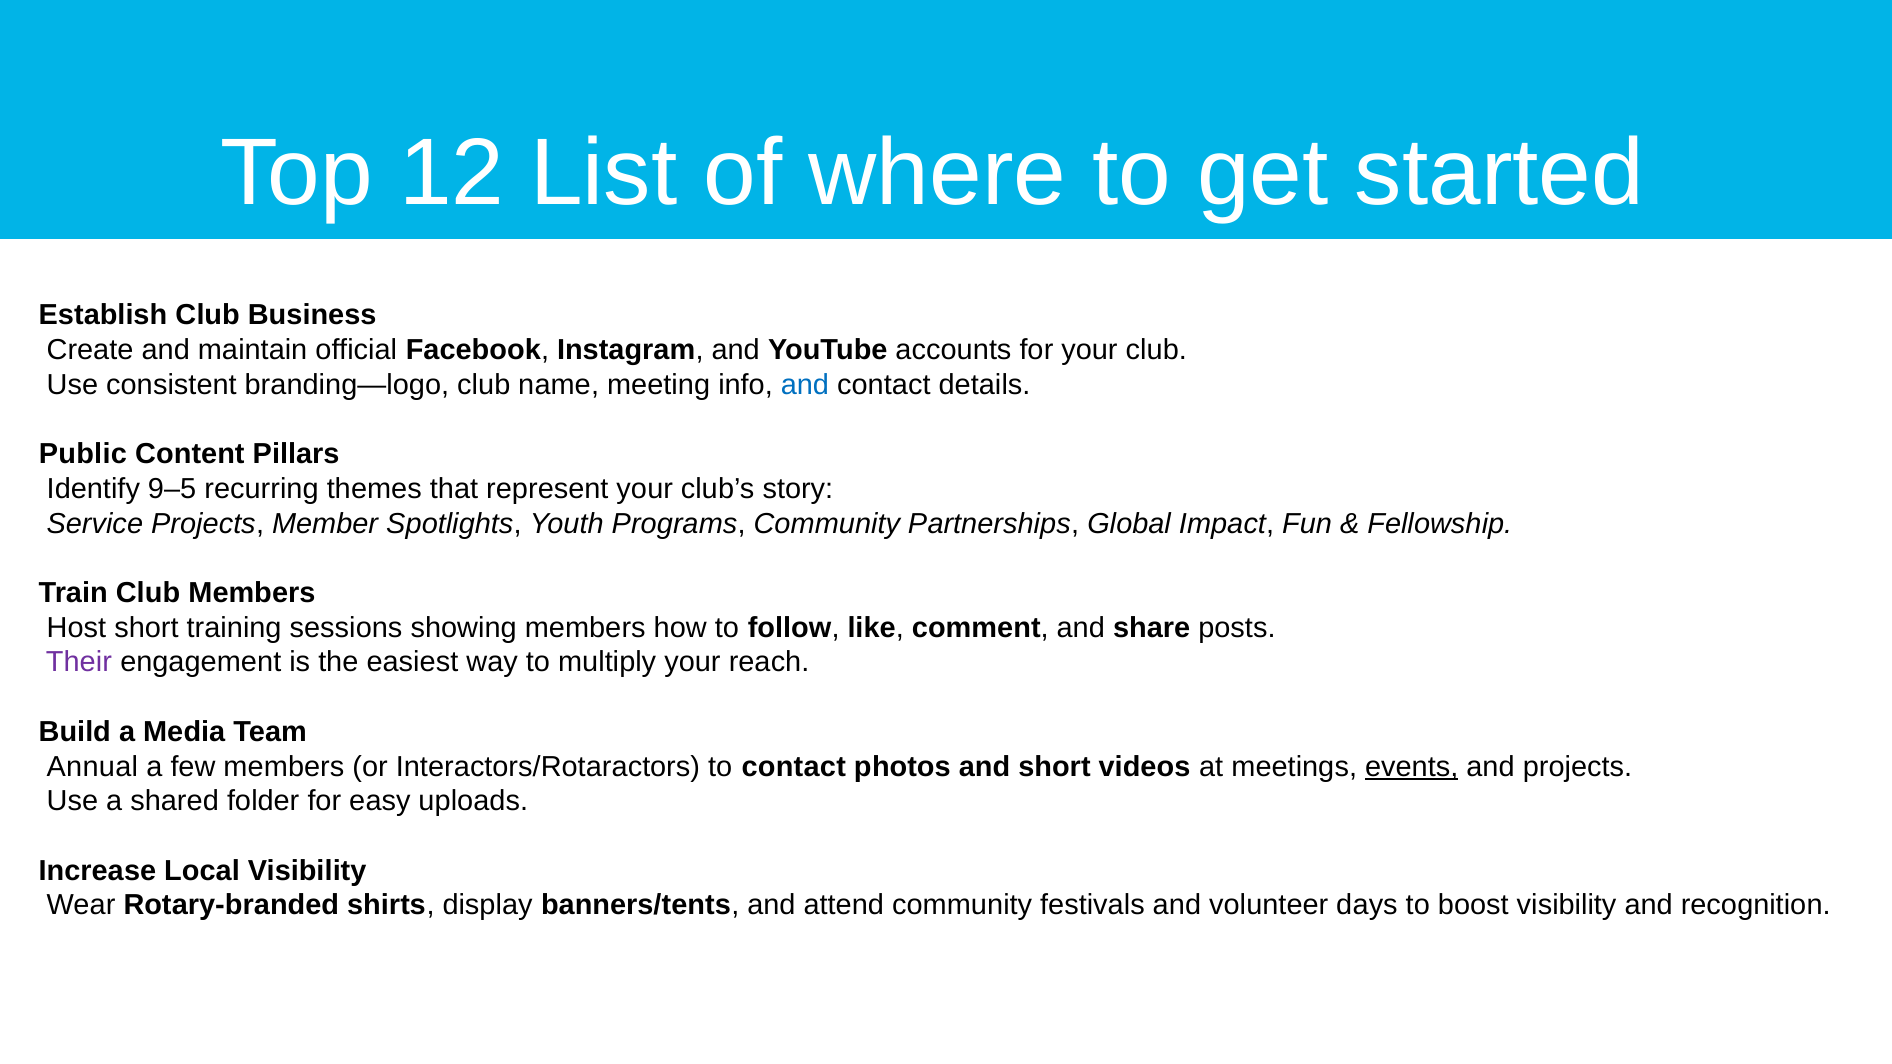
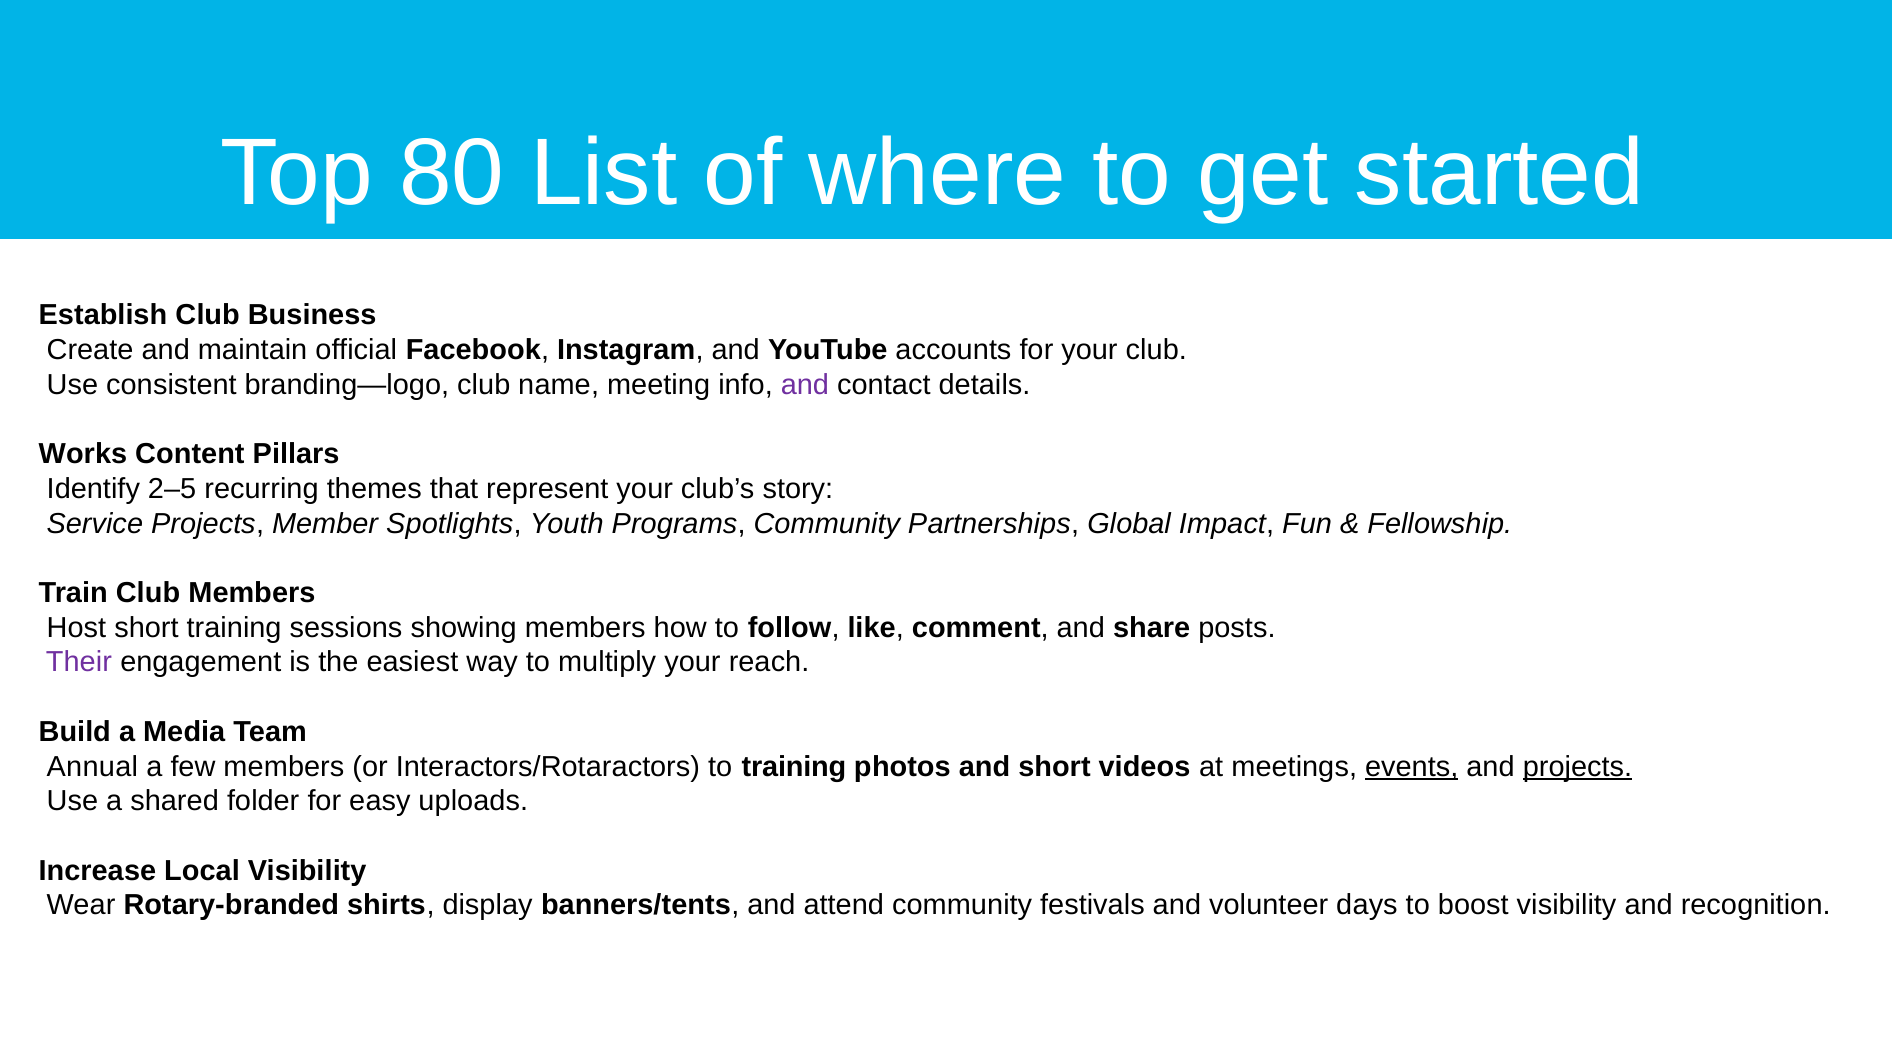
12: 12 -> 80 (452, 173)
and colour: blue -> purple (805, 385)
Public: Public -> Works (83, 454)
9–5: 9–5 -> 2–5 (172, 489)
to contact: contact -> training (794, 767)
projects underline: none -> present (1577, 767)
